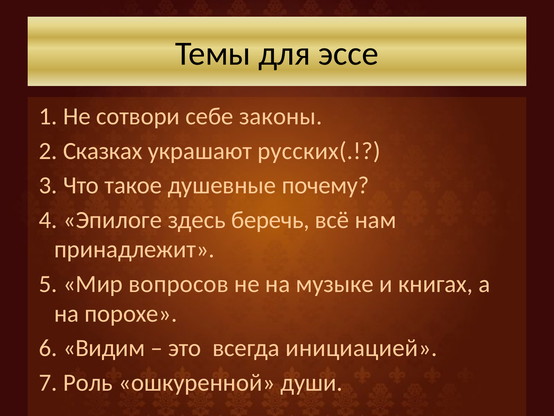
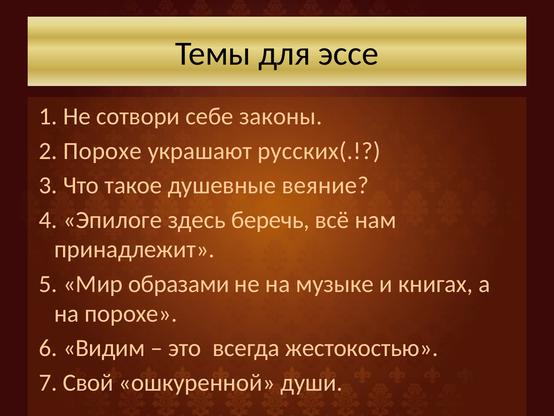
2 Сказках: Сказках -> Порохе (102, 151)
почему: почему -> веяние (325, 185)
вопросов: вопросов -> образами (179, 284)
инициацией: инициацией -> жестокостью (362, 348)
Роль: Роль -> Свой (88, 382)
